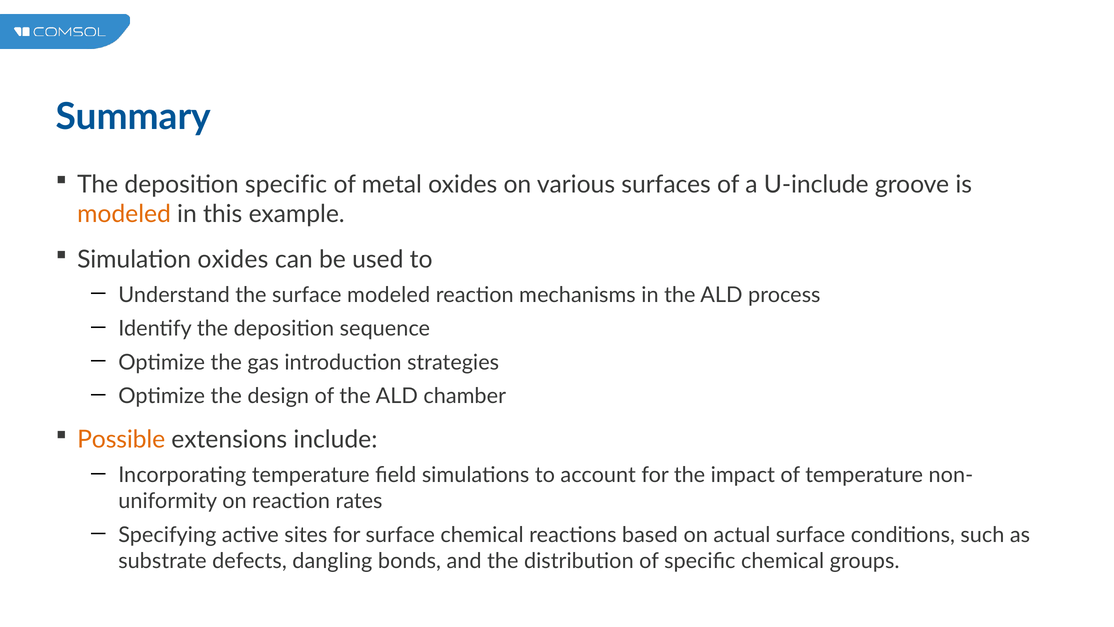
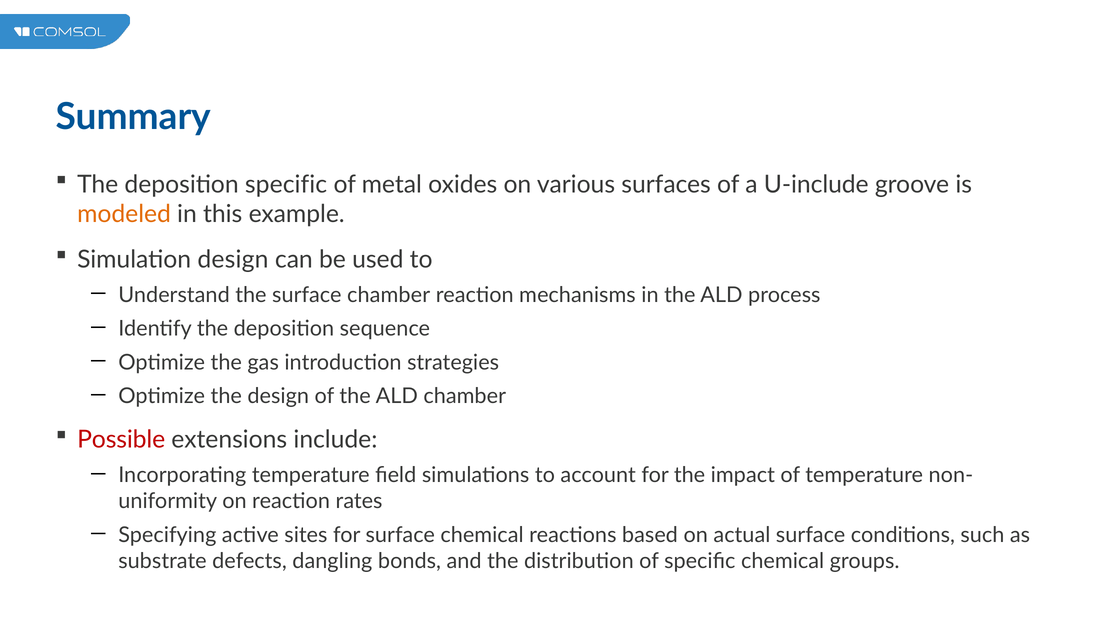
Simulation oxides: oxides -> design (233, 259)
surface modeled: modeled -> chamber (389, 295)
Possible colour: orange -> red (121, 440)
